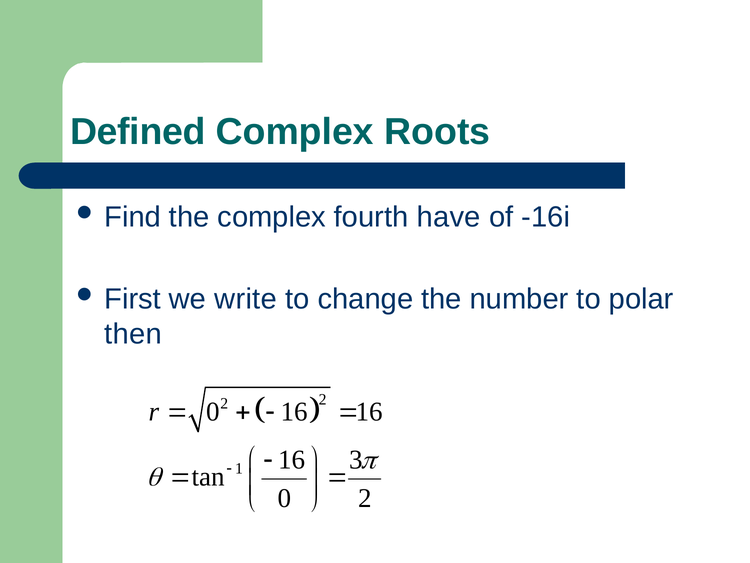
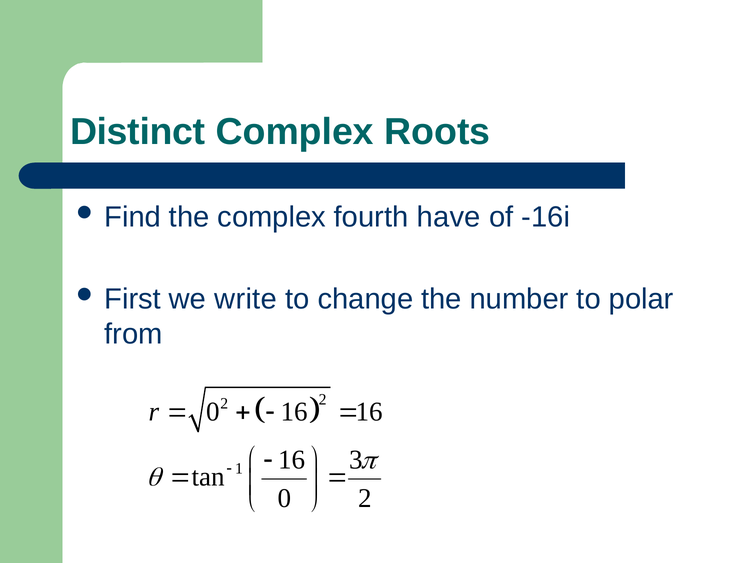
Defined: Defined -> Distinct (138, 132)
then: then -> from (133, 334)
